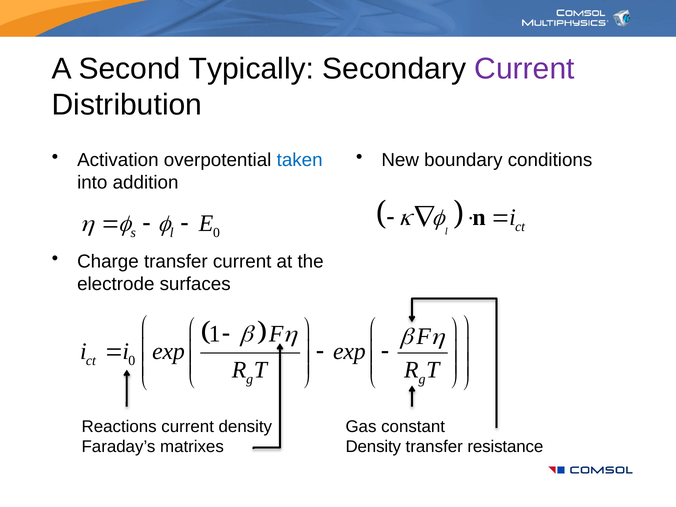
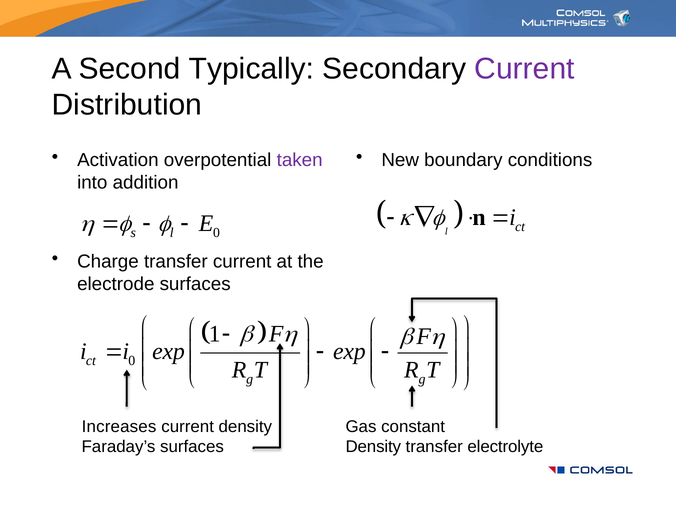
taken colour: blue -> purple (300, 160)
Reactions: Reactions -> Increases (119, 427)
Faraday’s matrixes: matrixes -> surfaces (192, 447)
resistance: resistance -> electrolyte (505, 447)
